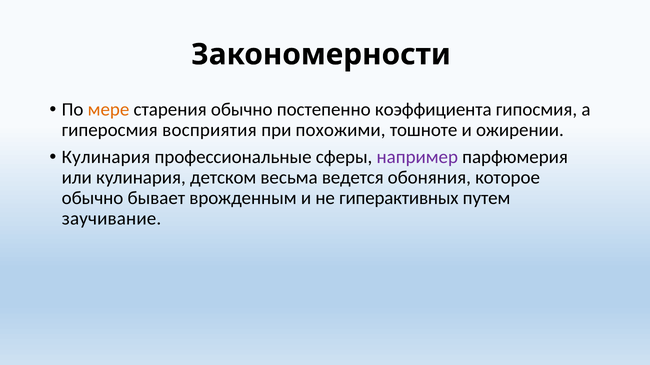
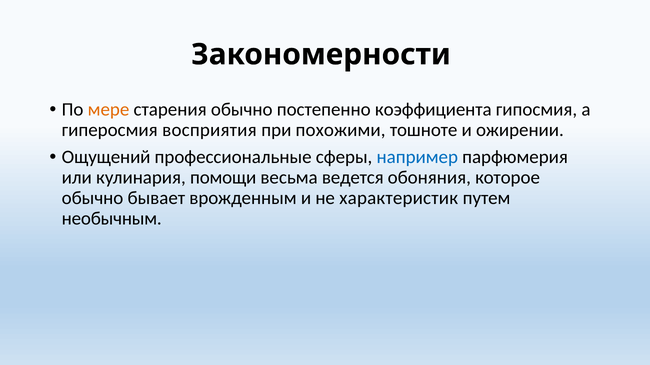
Кулинария: Кулинария -> Ощущений (106, 158)
например colour: purple -> blue (417, 158)
детском: детском -> помощи (223, 178)
гиперактивных: гиперактивных -> характеристик (399, 198)
заучивание: заучивание -> необычным (112, 219)
